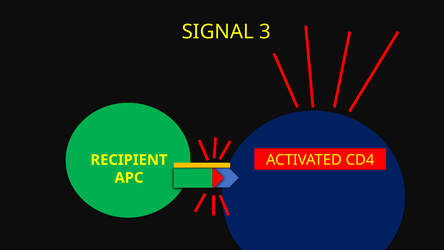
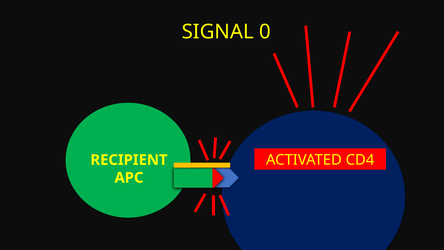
3: 3 -> 0 (265, 32)
